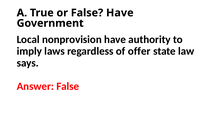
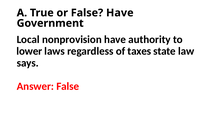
imply: imply -> lower (29, 51)
offer: offer -> taxes (139, 51)
